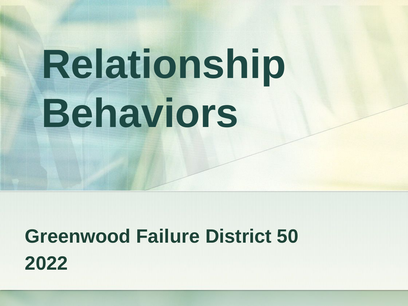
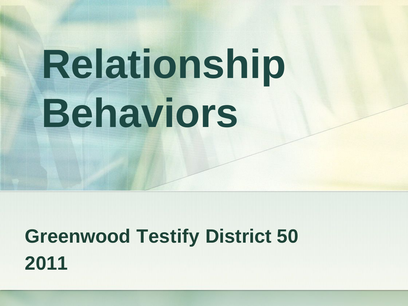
Failure: Failure -> Testify (168, 237)
2022: 2022 -> 2011 (46, 264)
